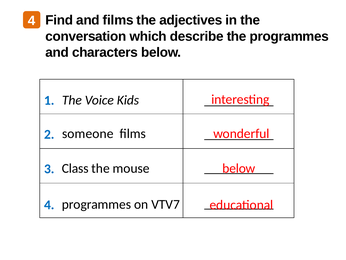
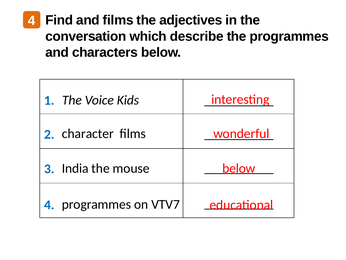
someone: someone -> character (88, 133)
Class: Class -> India (75, 168)
